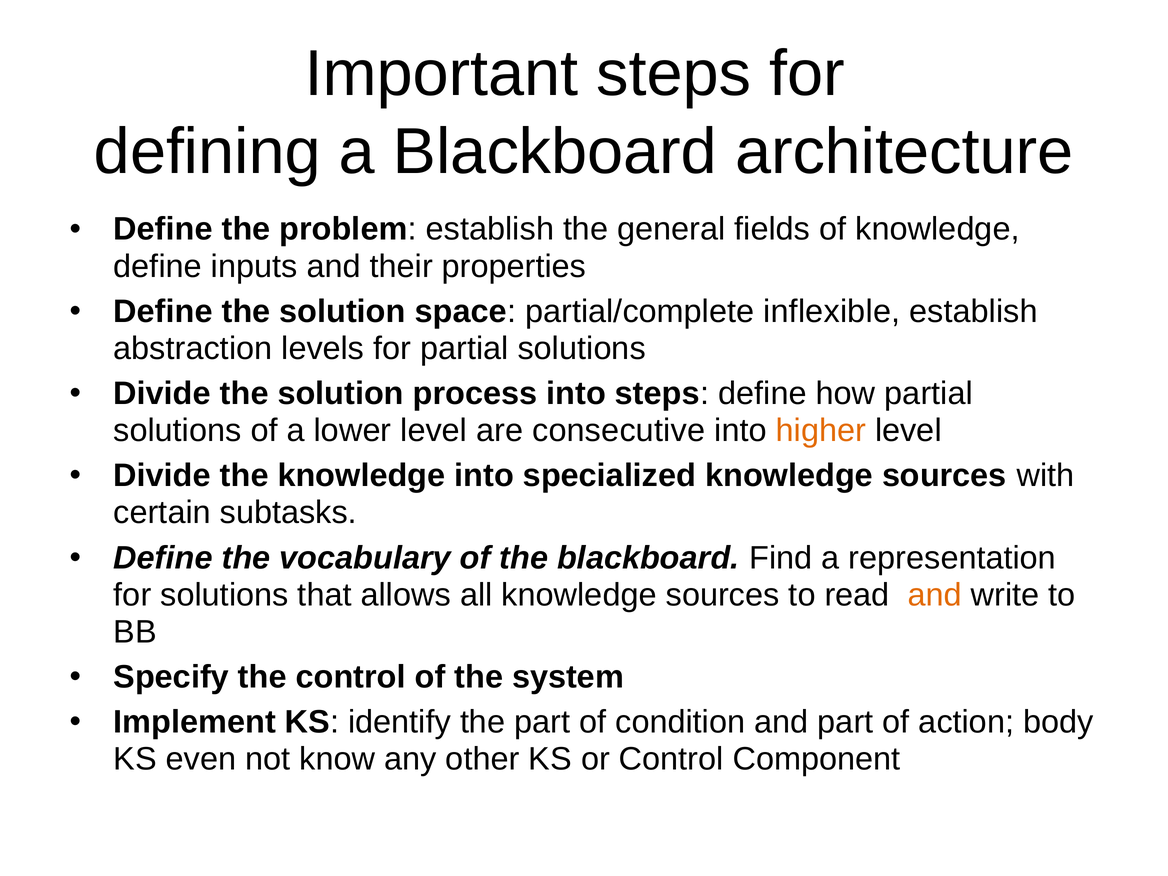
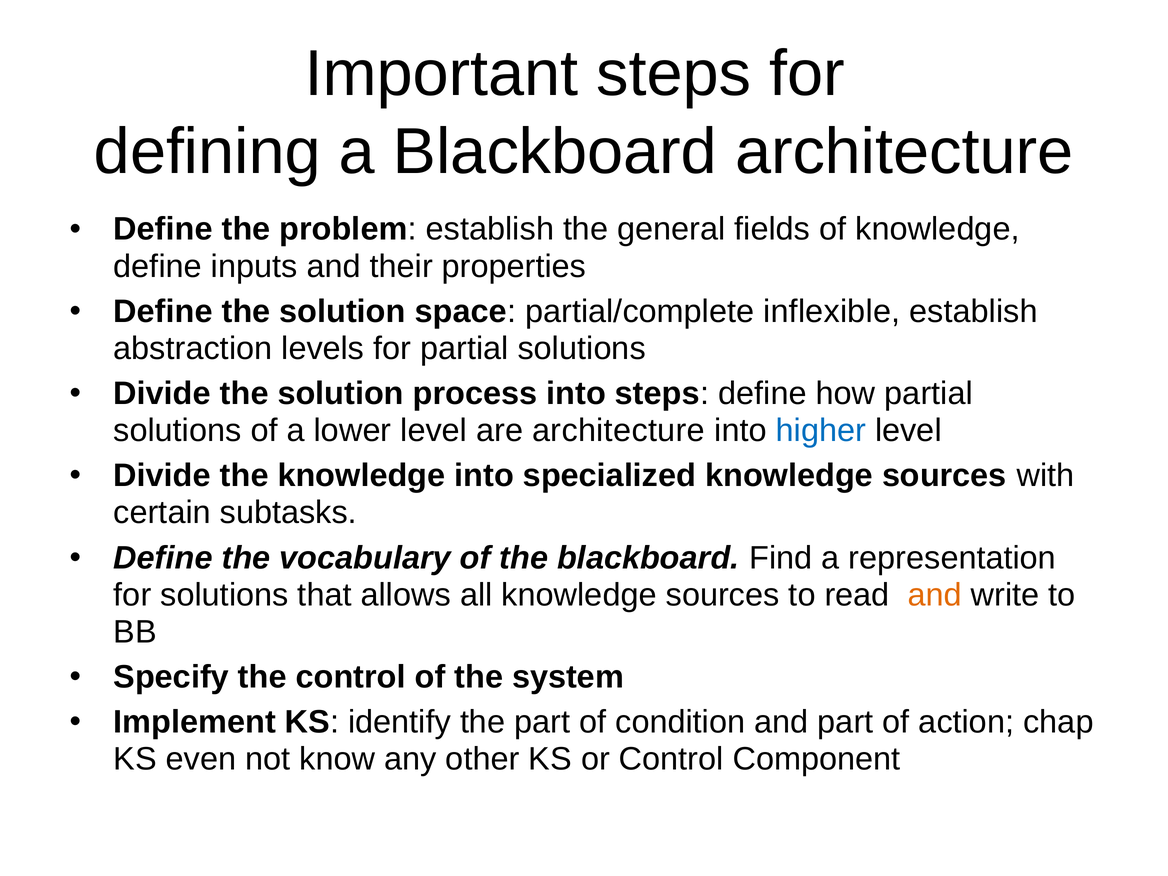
are consecutive: consecutive -> architecture (619, 431)
higher colour: orange -> blue (821, 431)
body: body -> chap (1058, 722)
